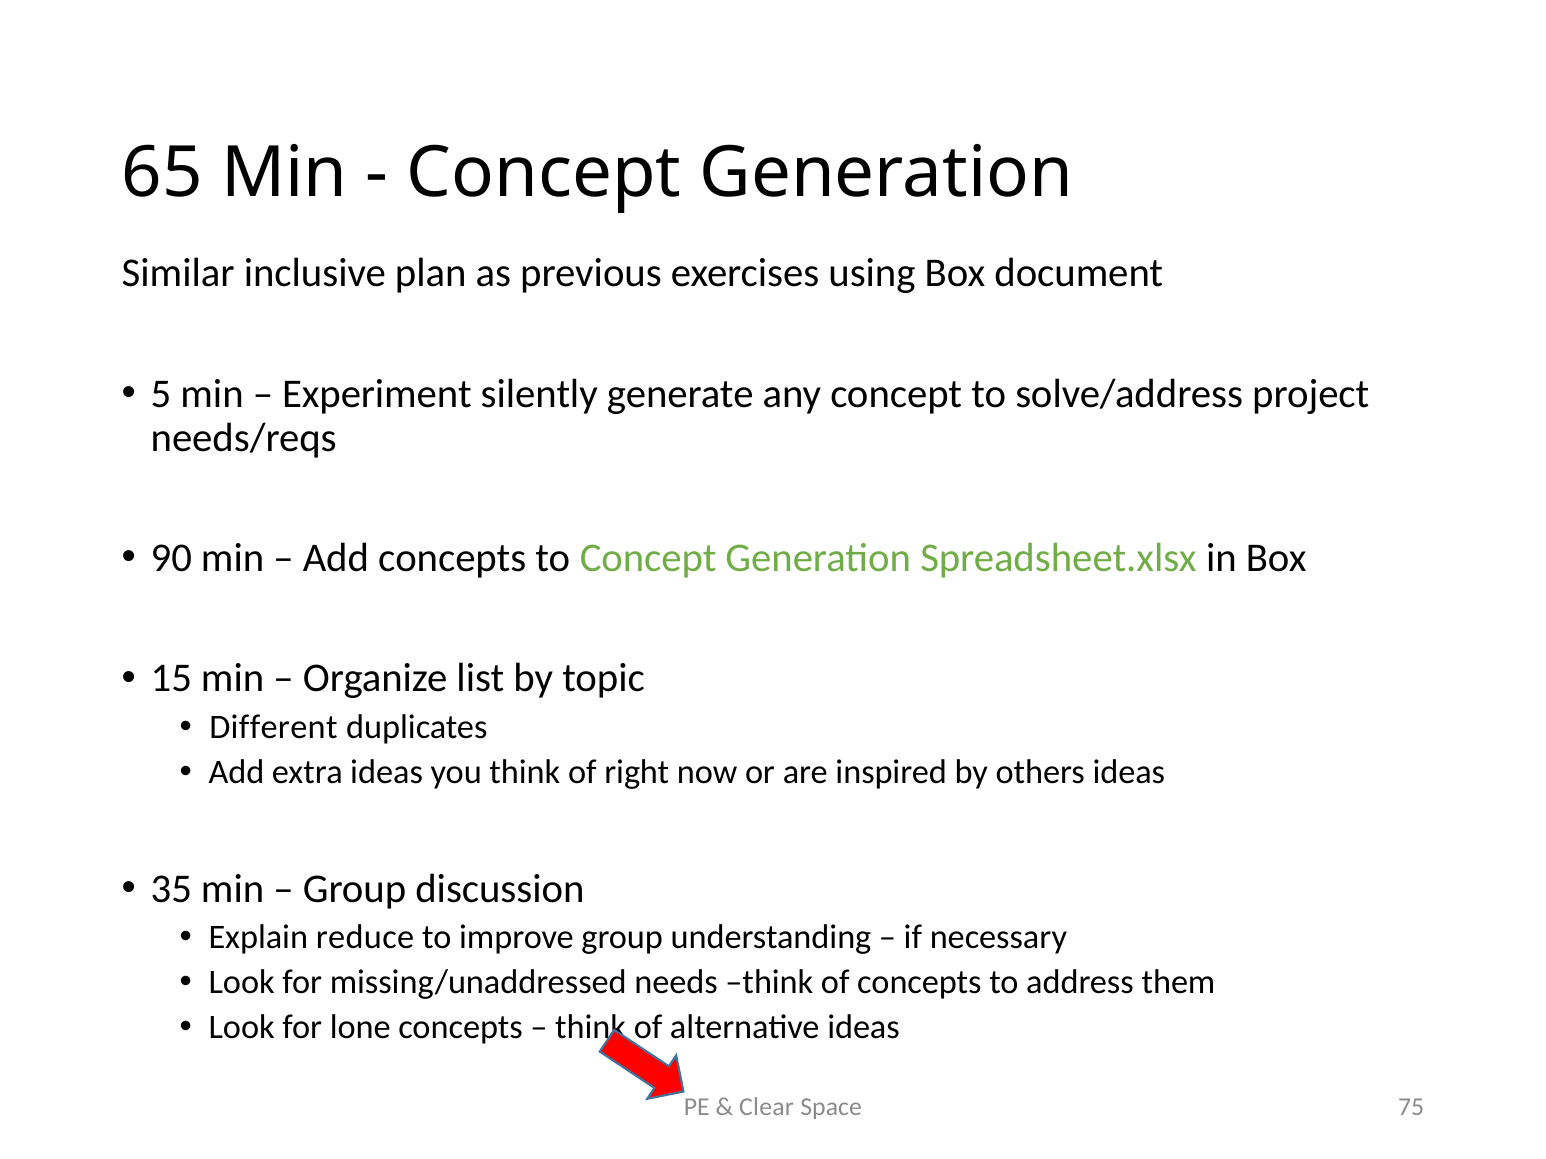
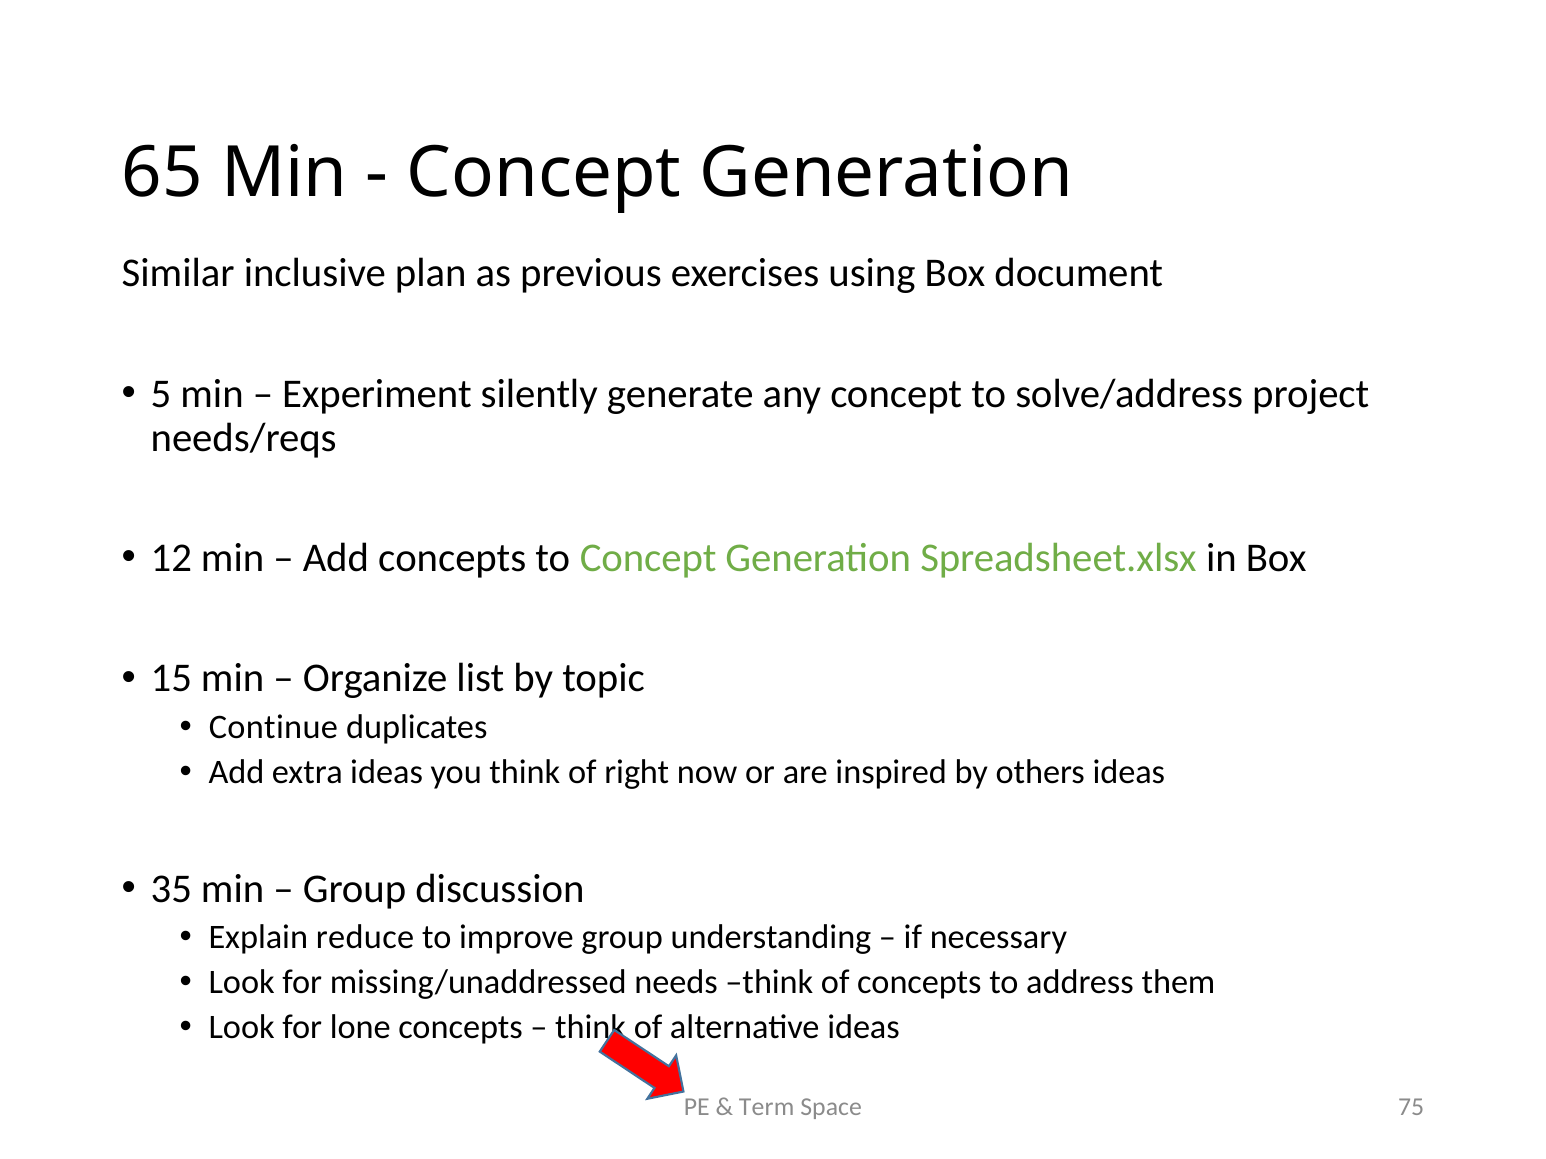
90: 90 -> 12 (171, 558)
Different: Different -> Continue (273, 727)
Clear: Clear -> Term (767, 1107)
